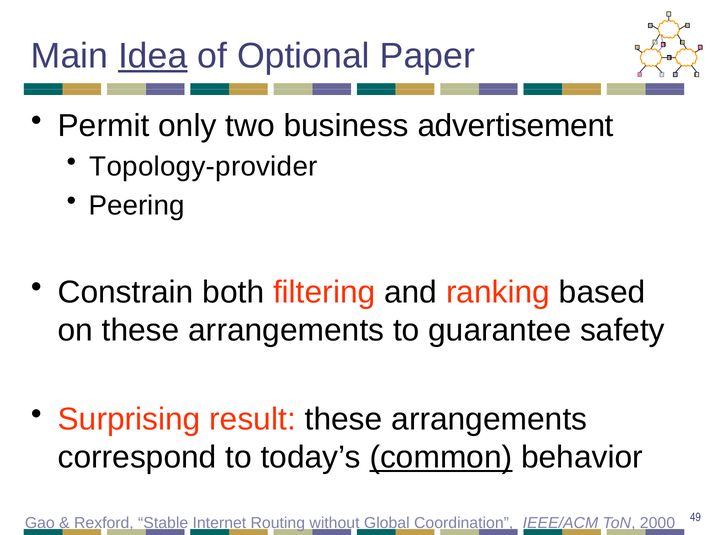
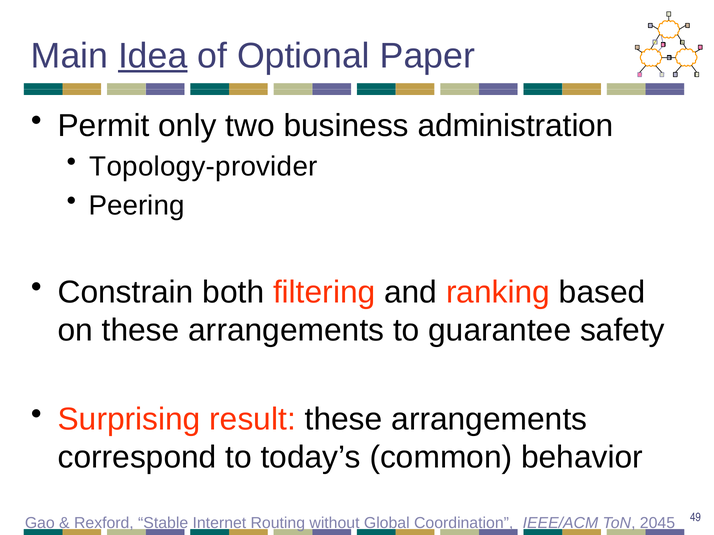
advertisement: advertisement -> administration (516, 126)
common underline: present -> none (441, 458)
2000: 2000 -> 2045 (657, 523)
